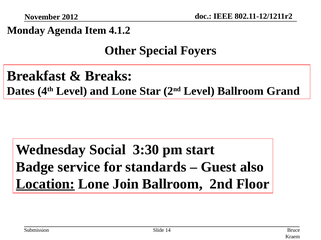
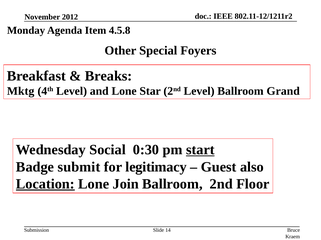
4.1.2: 4.1.2 -> 4.5.8 (120, 30)
Dates: Dates -> Mktg (21, 91)
3:30: 3:30 -> 0:30 (146, 150)
start underline: none -> present (200, 150)
service: service -> submit (79, 167)
standards: standards -> legitimacy (156, 167)
